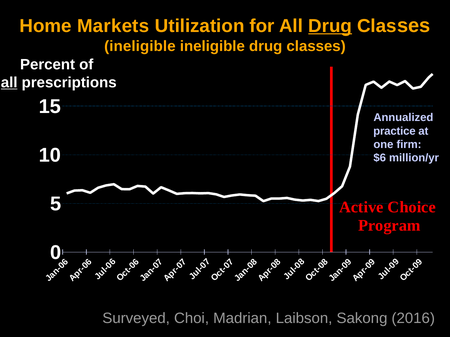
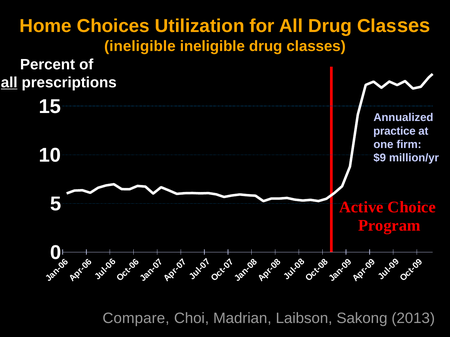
Markets: Markets -> Choices (113, 26)
Drug underline: present -> none (330, 26)
$6: $6 -> $9 (380, 158)
Surveyed: Surveyed -> Compare (136, 319)
2016: 2016 -> 2013 (413, 319)
